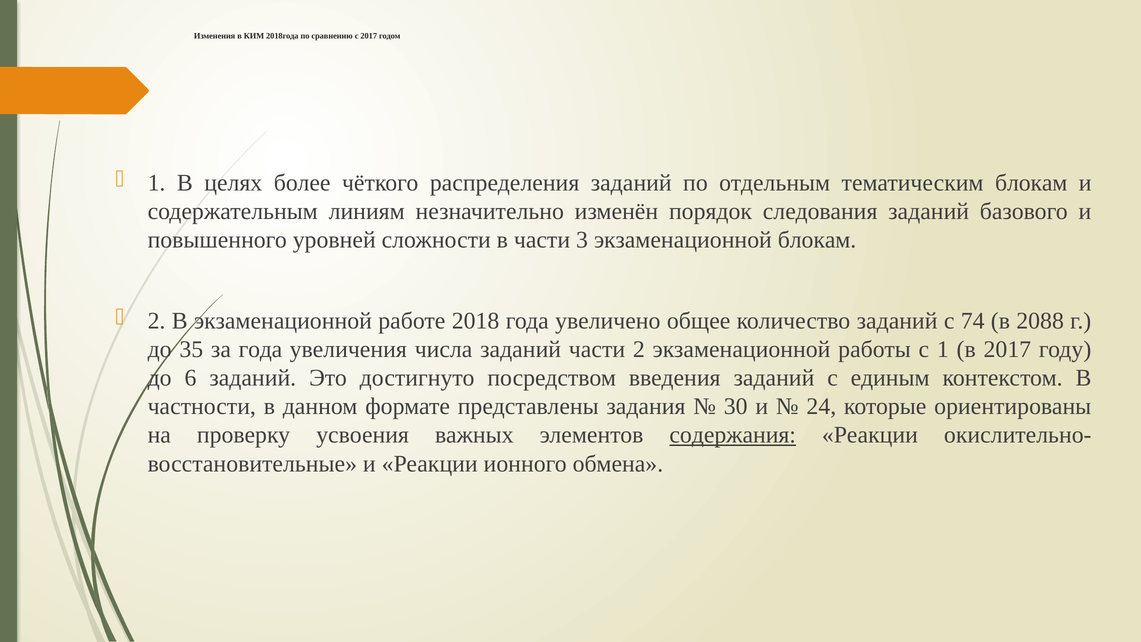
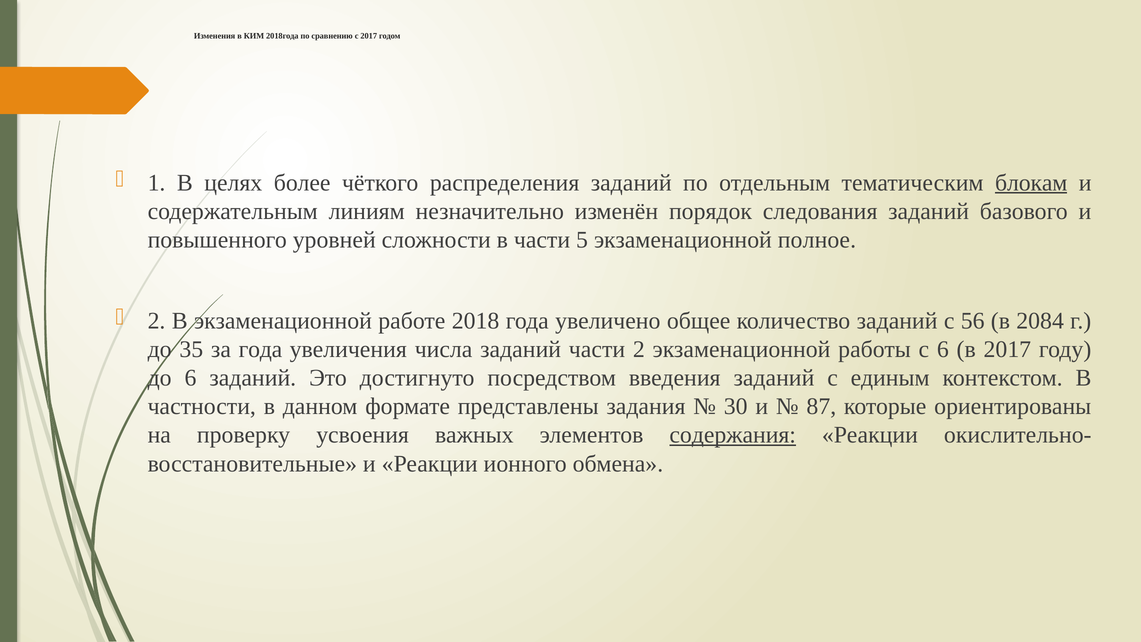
блокам underline: none -> present (1031, 183)
3: 3 -> 5 (582, 240)
экзаменационной блокам: блокам -> полное (817, 240)
74: 74 -> 56 (973, 321)
2088: 2088 -> 2084 (1040, 321)
с 1: 1 -> 6 (943, 349)
24: 24 -> 87 (821, 406)
